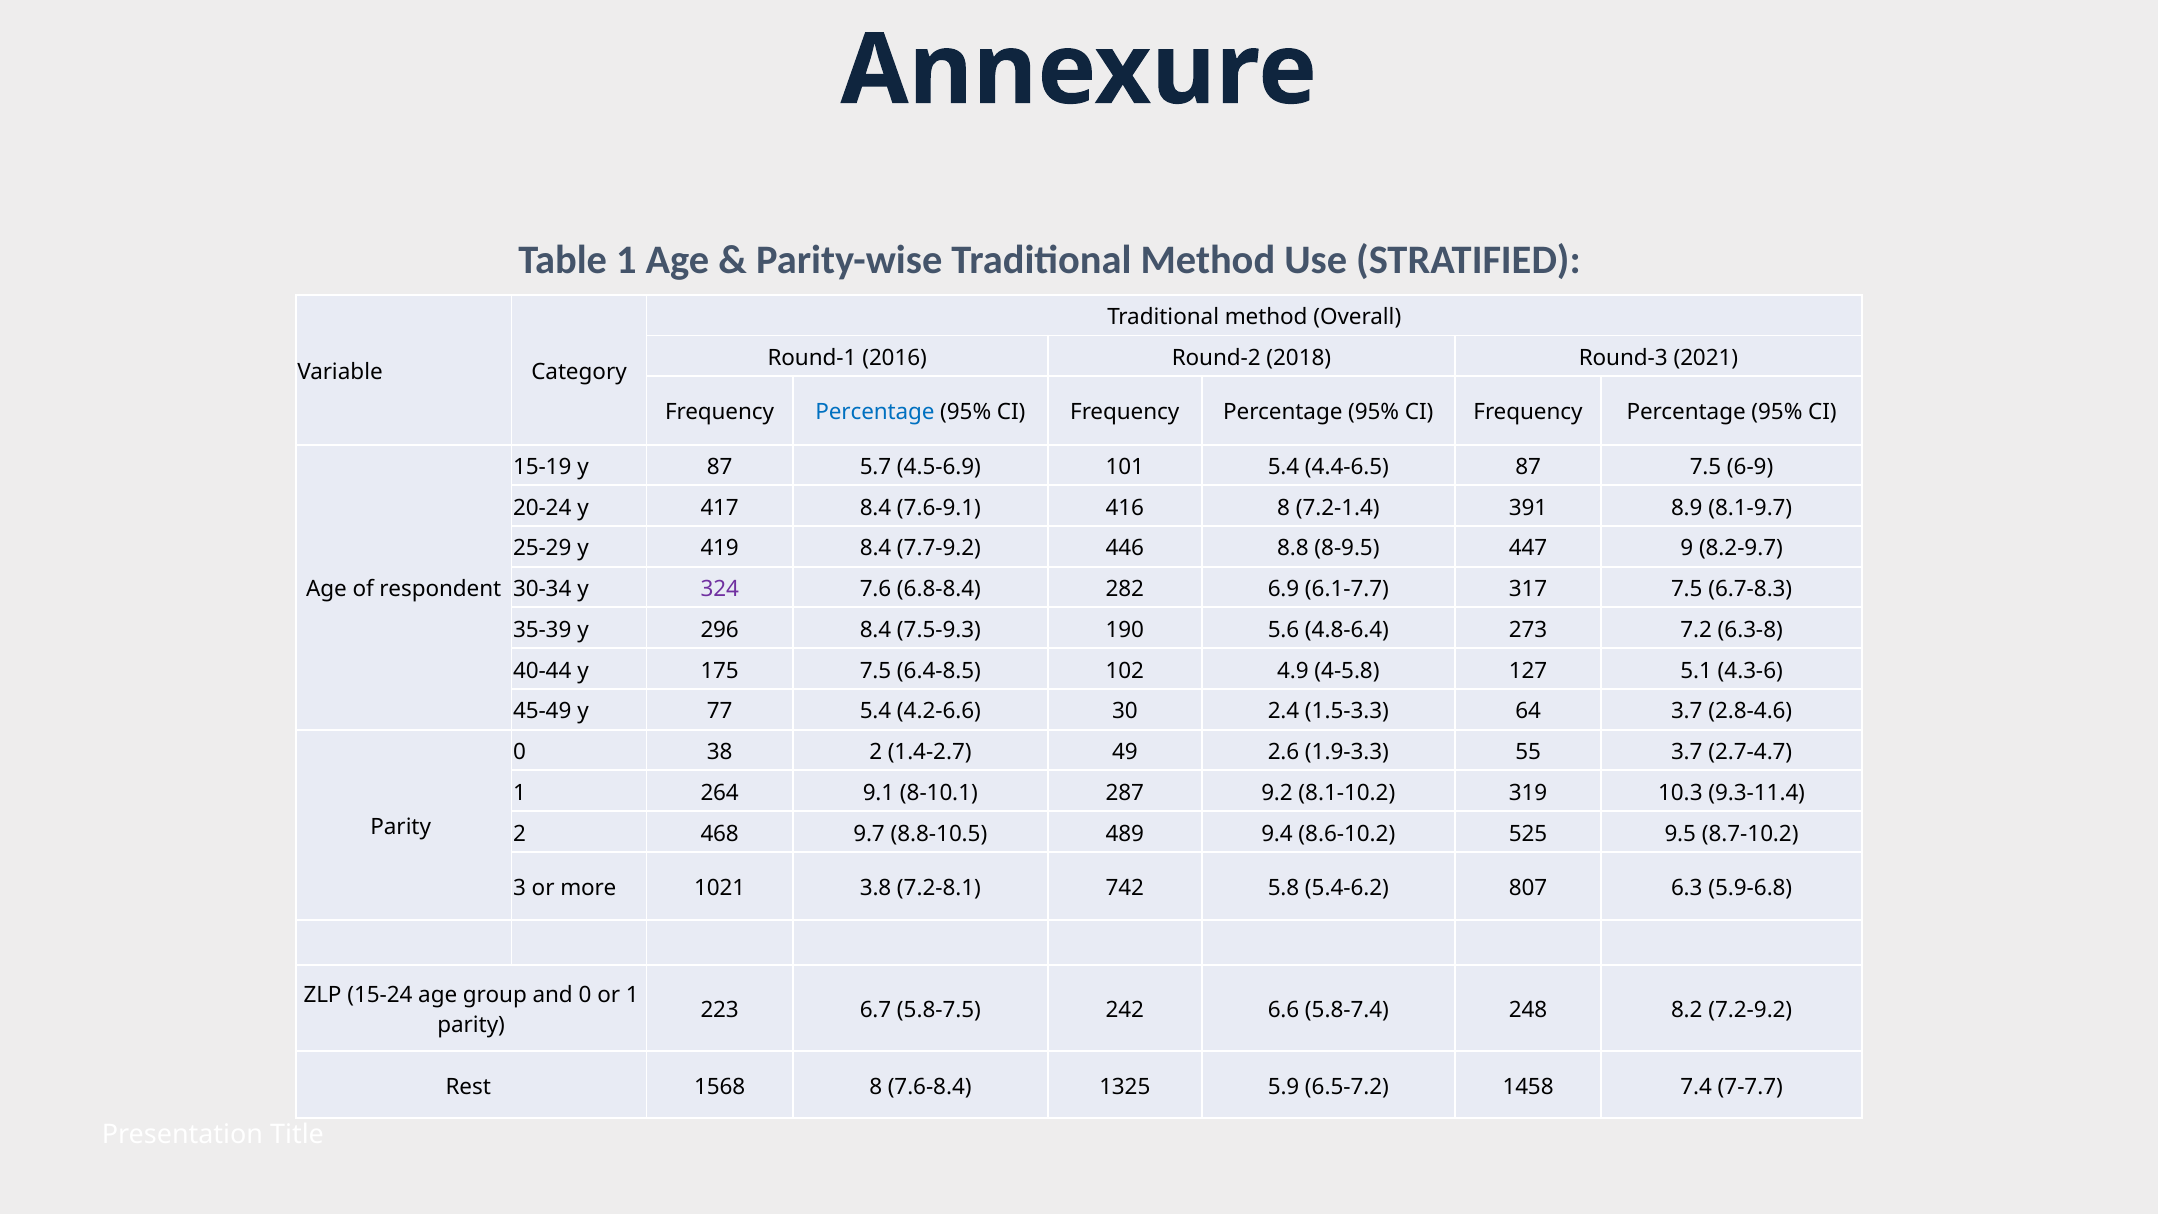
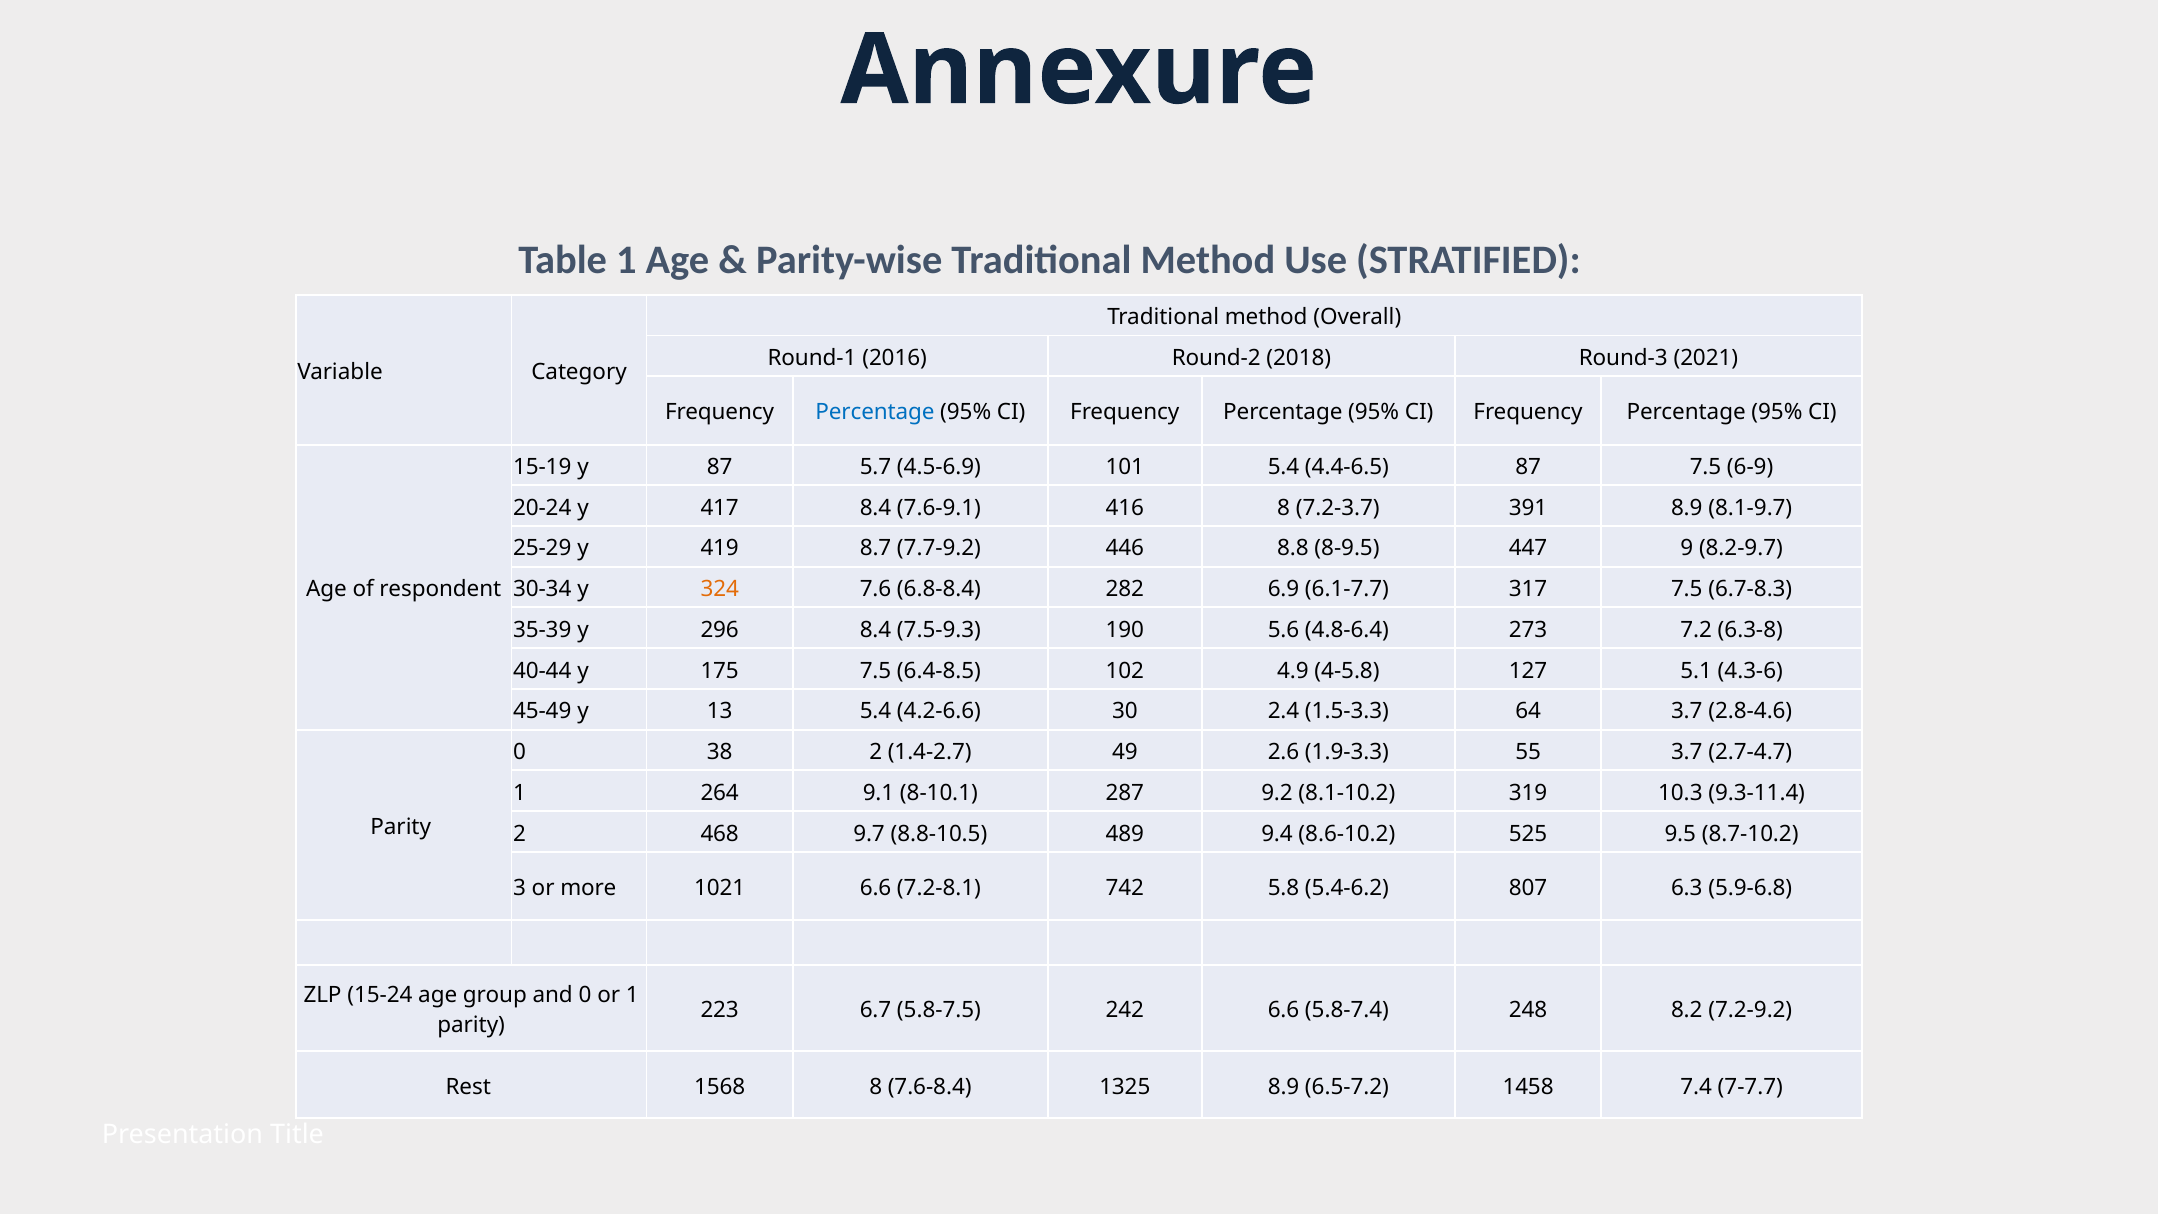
7.2-1.4: 7.2-1.4 -> 7.2-3.7 (1338, 508)
419 8.4: 8.4 -> 8.7 (876, 548)
324 colour: purple -> orange (720, 589)
77: 77 -> 13 (720, 711)
1021 3.8: 3.8 -> 6.6 (876, 888)
1325 5.9: 5.9 -> 8.9 (1284, 1087)
